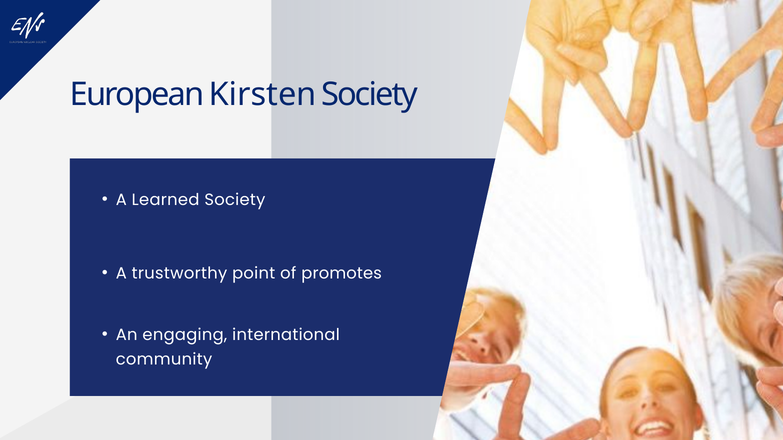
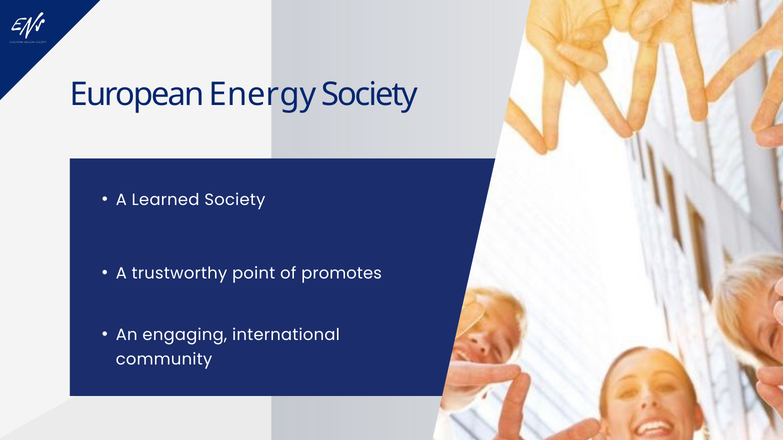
Kirsten: Kirsten -> Energy (263, 95)
